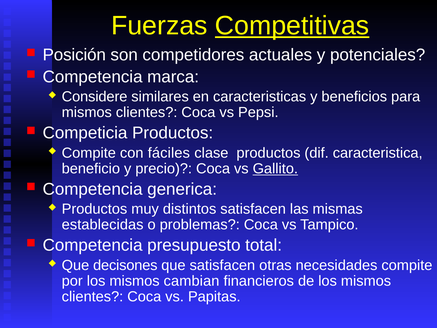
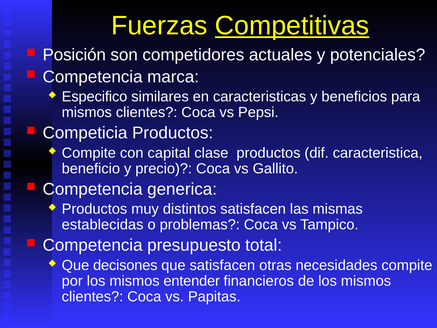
Considere: Considere -> Especifico (95, 97)
fáciles: fáciles -> capital (169, 153)
Gallito underline: present -> none (275, 169)
cambian: cambian -> entender (192, 281)
